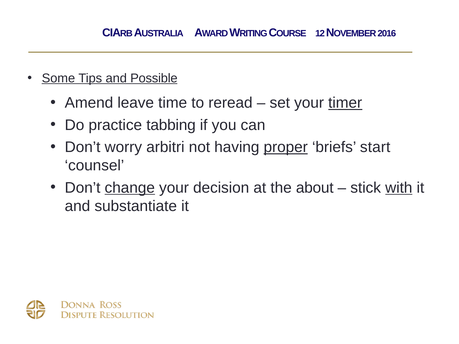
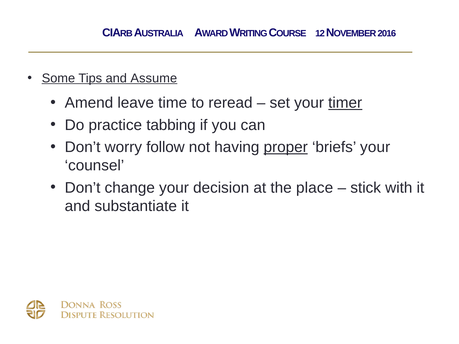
Possible: Possible -> Assume (154, 78)
arbitri: arbitri -> follow (165, 147)
briefs start: start -> your (375, 147)
change underline: present -> none (130, 188)
about: about -> place (315, 188)
with underline: present -> none (399, 188)
